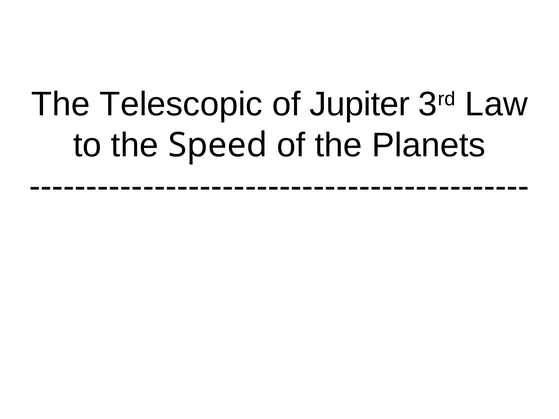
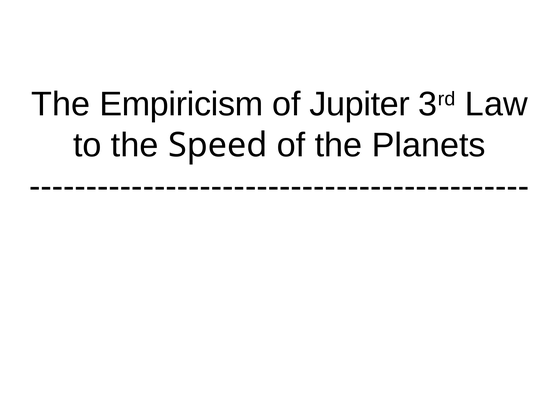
Telescopic: Telescopic -> Empiricism (181, 104)
